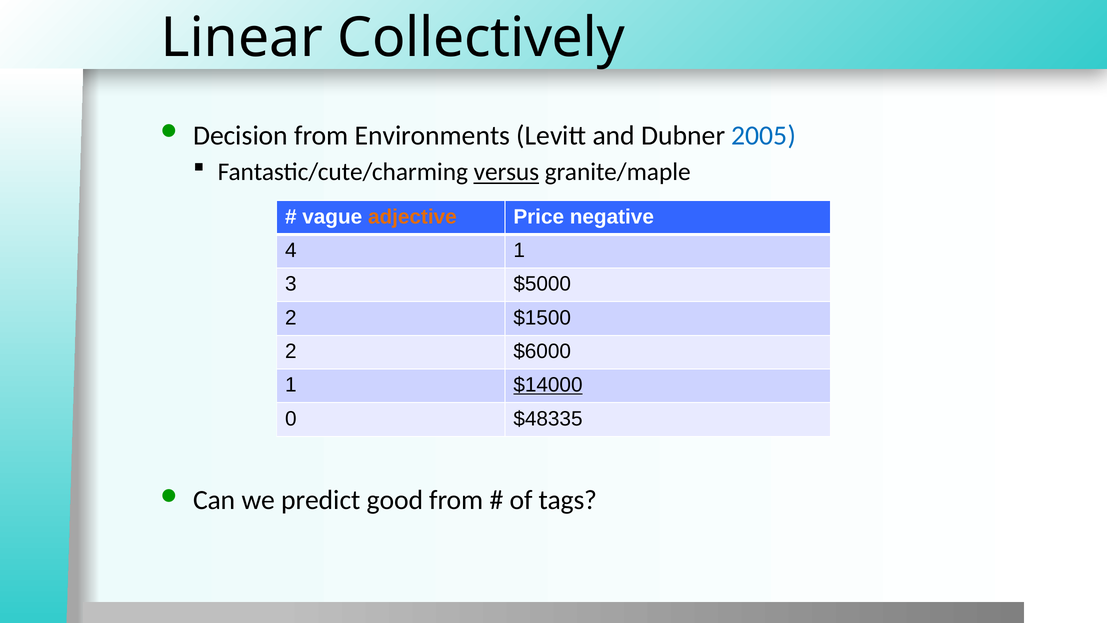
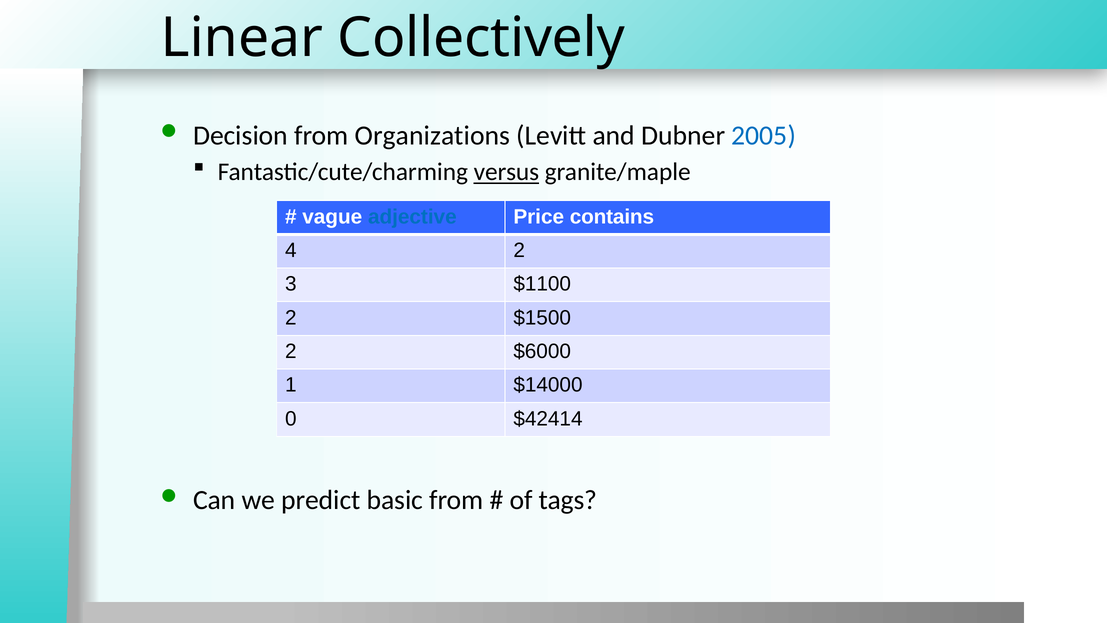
Environments: Environments -> Organizations (432, 135)
adjective colour: orange -> blue (412, 217)
negative: negative -> contains (612, 217)
4 1: 1 -> 2 (519, 250)
$5000: $5000 -> $1100 (542, 284)
$14000 underline: present -> none (548, 385)
$48335: $48335 -> $42414 (548, 419)
good: good -> basic (395, 500)
